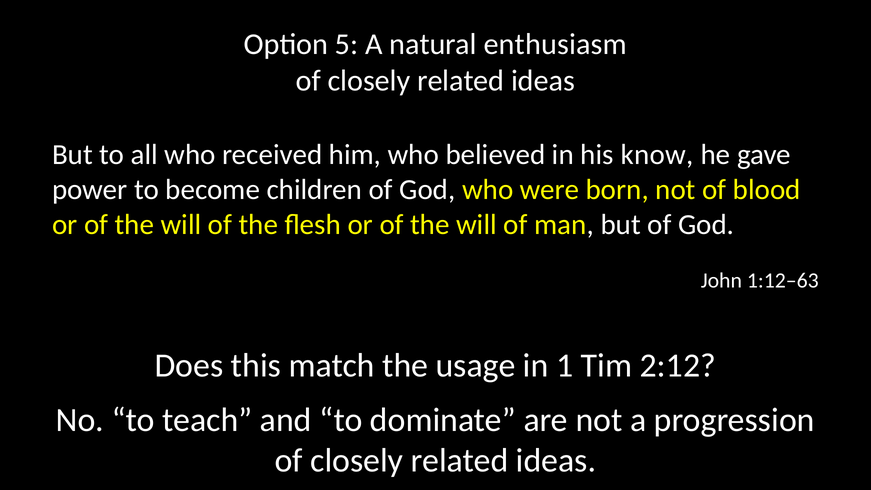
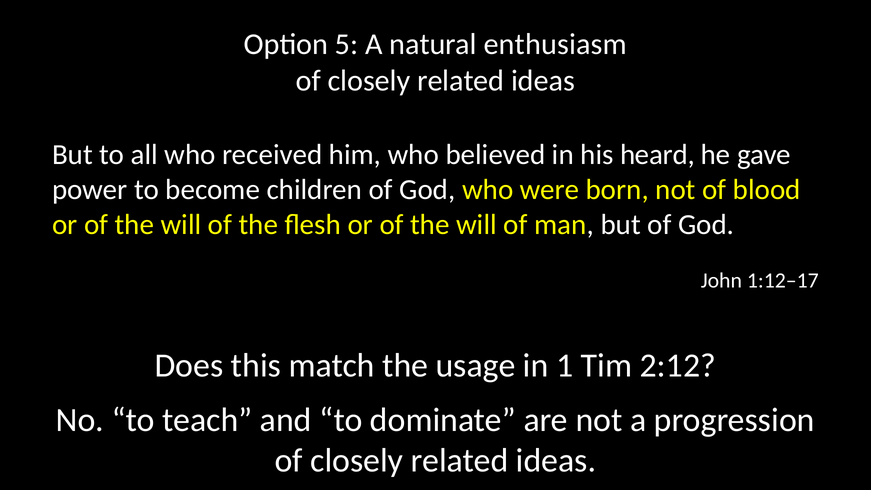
know: know -> heard (657, 155)
1:12–63: 1:12–63 -> 1:12–17 (783, 281)
